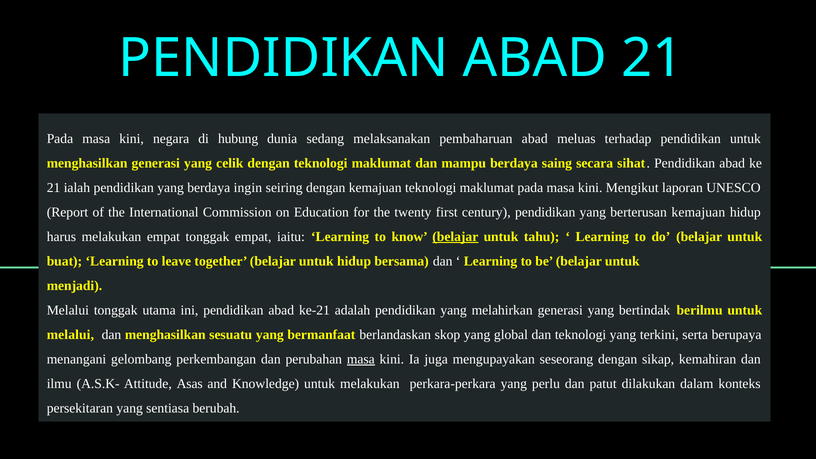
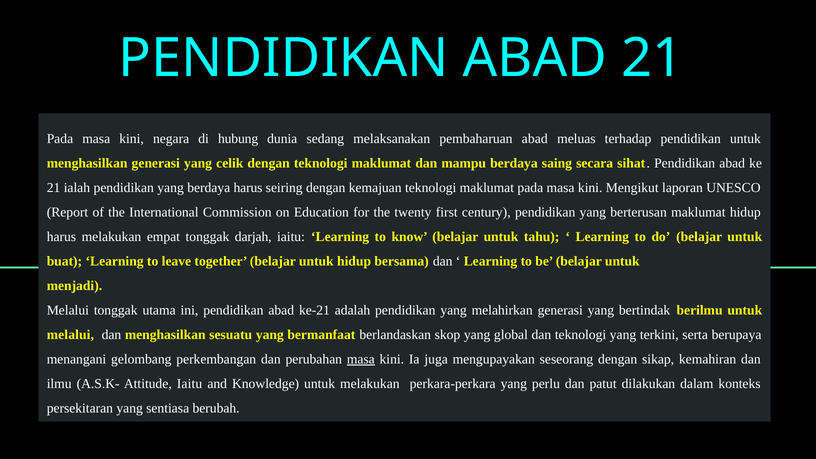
berdaya ingin: ingin -> harus (248, 188)
berterusan kemajuan: kemajuan -> maklumat (698, 212)
tonggak empat: empat -> darjah (253, 237)
belajar underline: present -> none (455, 237)
Attitude Asas: Asas -> Iaitu (190, 384)
